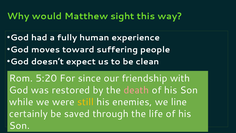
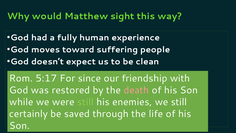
5:20: 5:20 -> 5:17 (46, 78)
still colour: yellow -> light green (86, 102)
we line: line -> still (179, 102)
